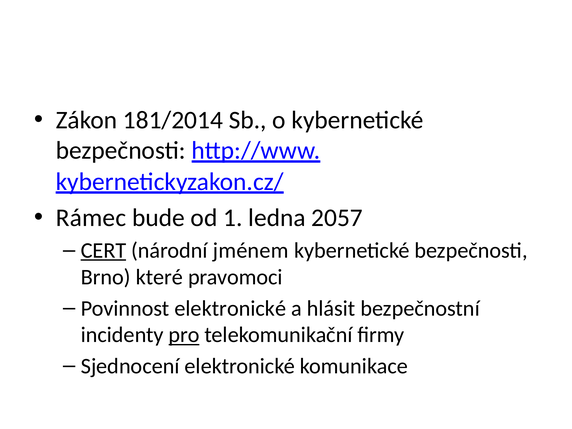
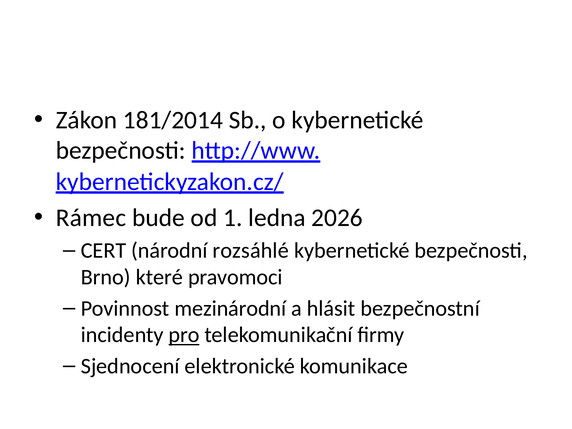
2057: 2057 -> 2026 (337, 218)
CERT underline: present -> none (103, 251)
jménem: jménem -> rozsáhlé (251, 251)
Povinnost elektronické: elektronické -> mezinárodní (230, 308)
